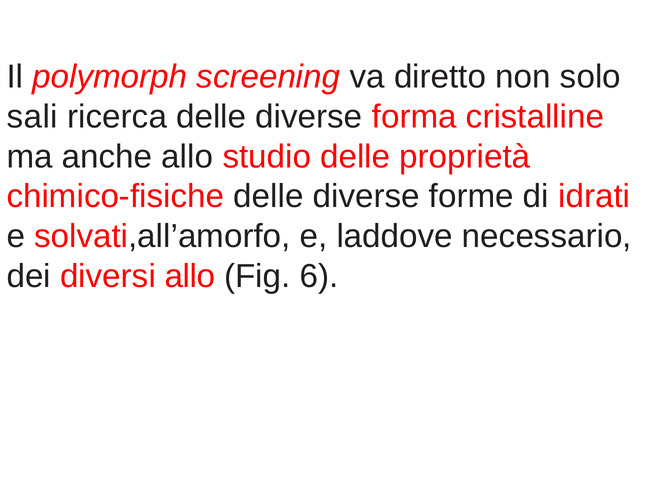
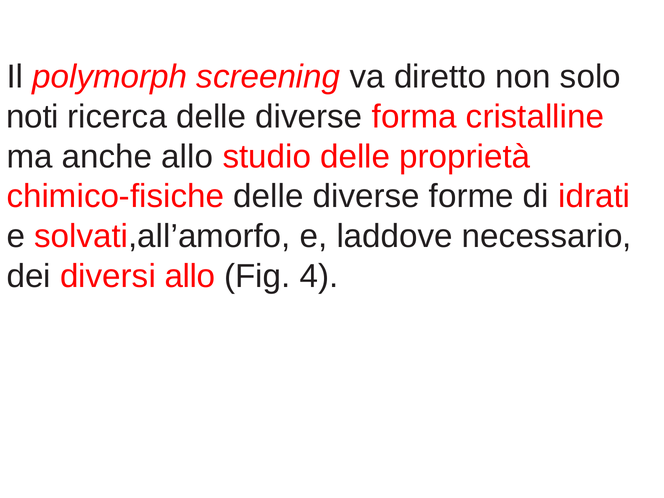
sali: sali -> noti (33, 117)
6: 6 -> 4 (319, 276)
